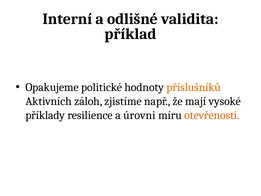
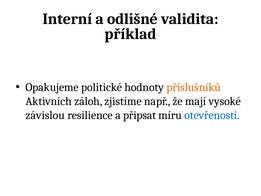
příklady: příklady -> závislou (45, 115)
úrovni: úrovni -> připsat (140, 115)
otevřenosti colour: orange -> blue (212, 115)
